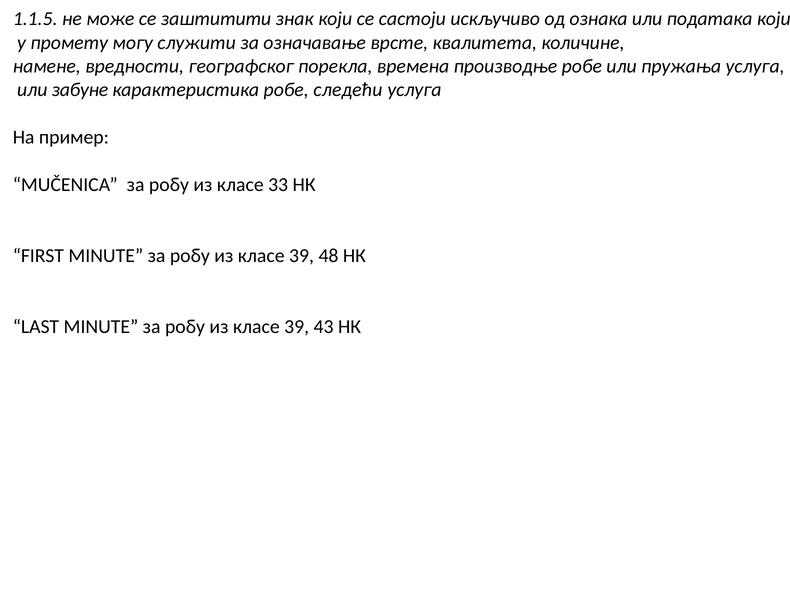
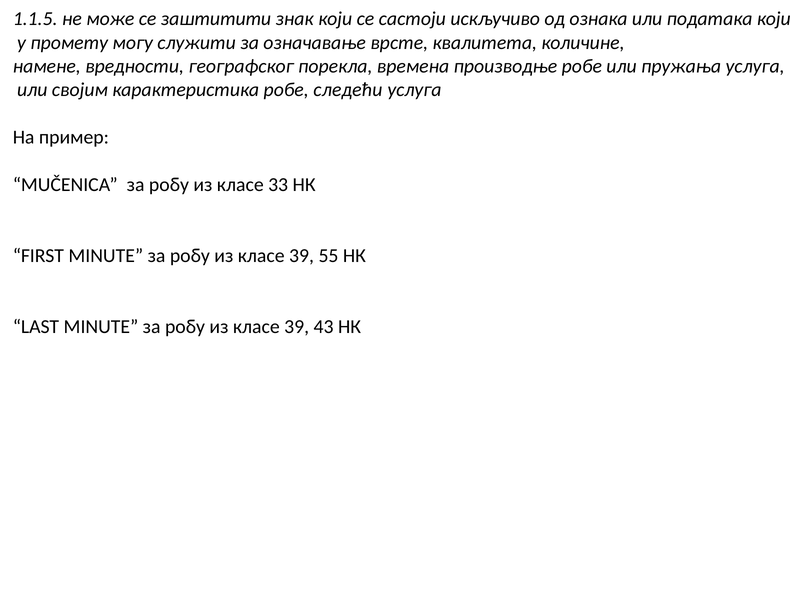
забуне: забуне -> својим (80, 90)
48: 48 -> 55 (328, 256)
